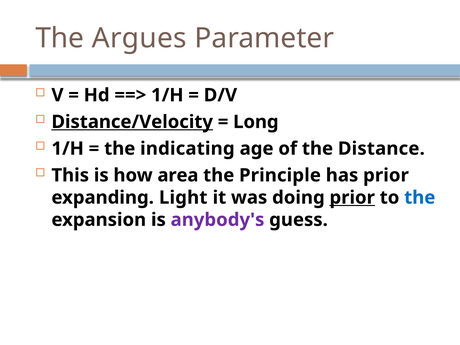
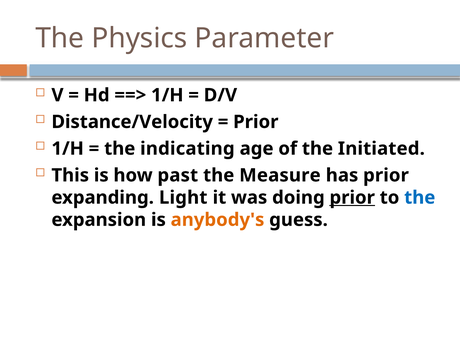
Argues: Argues -> Physics (139, 38)
Distance/Velocity underline: present -> none (132, 122)
Long: Long -> Prior (256, 122)
Distance: Distance -> Initiated (381, 149)
area: area -> past (178, 175)
Principle: Principle -> Measure (280, 175)
anybody's colour: purple -> orange (217, 220)
